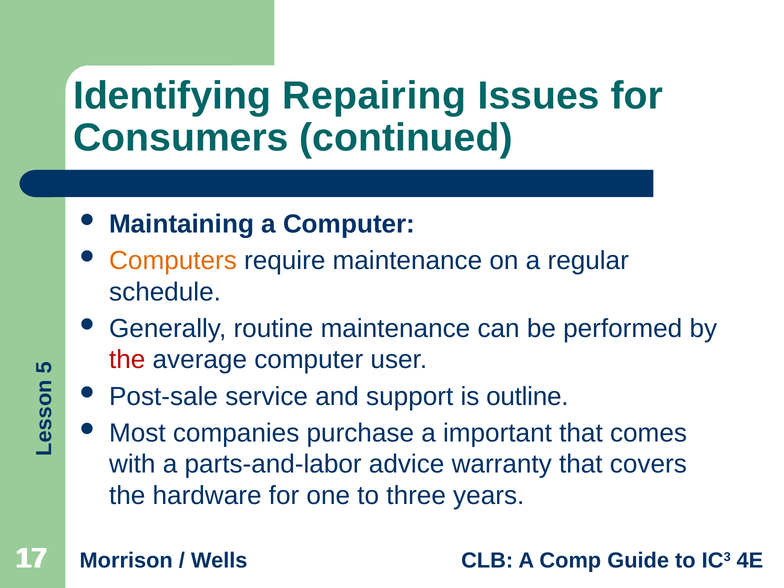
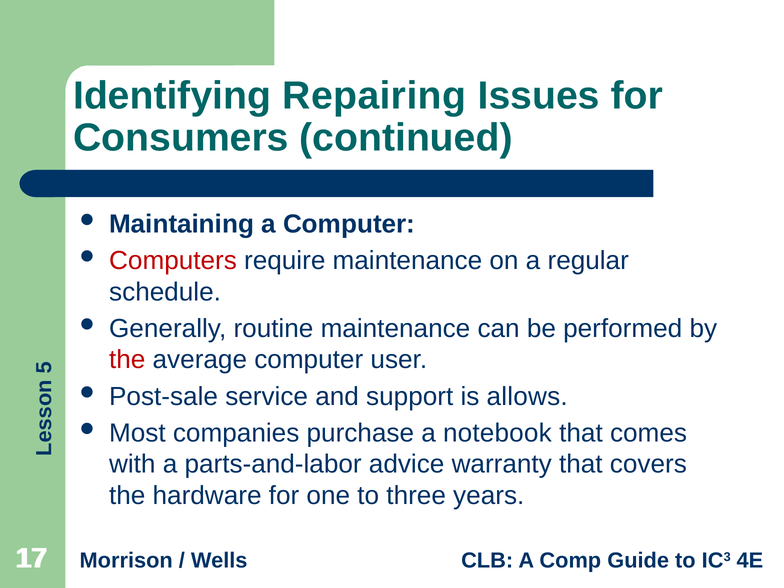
Computers colour: orange -> red (173, 261)
outline: outline -> allows (527, 396)
important: important -> notebook (497, 433)
